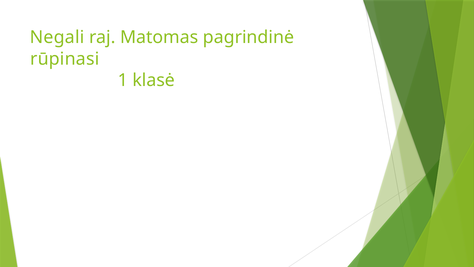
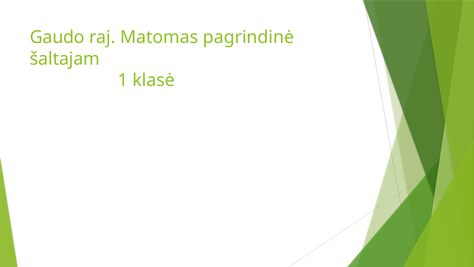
Negali: Negali -> Gaudo (57, 37)
rūpinasi: rūpinasi -> šaltajam (65, 59)
